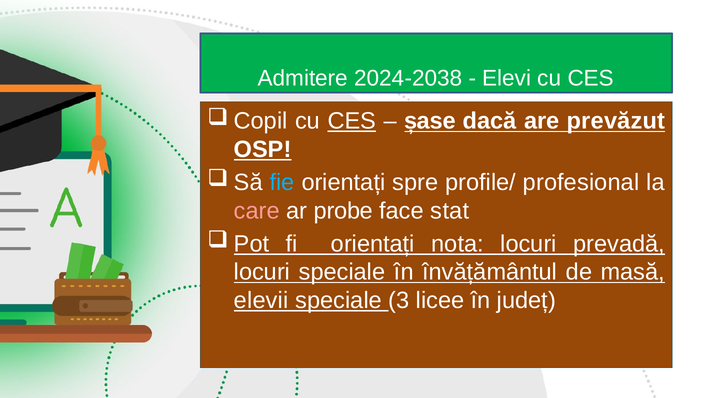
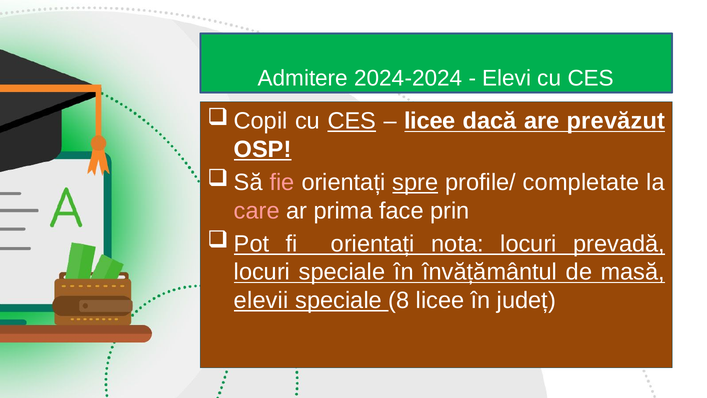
2024-2038: 2024-2038 -> 2024-2024 (408, 78)
șase: șase -> licee (430, 121)
fie colour: light blue -> pink (282, 182)
spre underline: none -> present (415, 182)
profesional: profesional -> completate (581, 182)
probe: probe -> prima (343, 211)
stat: stat -> prin (450, 211)
3: 3 -> 8 (399, 300)
